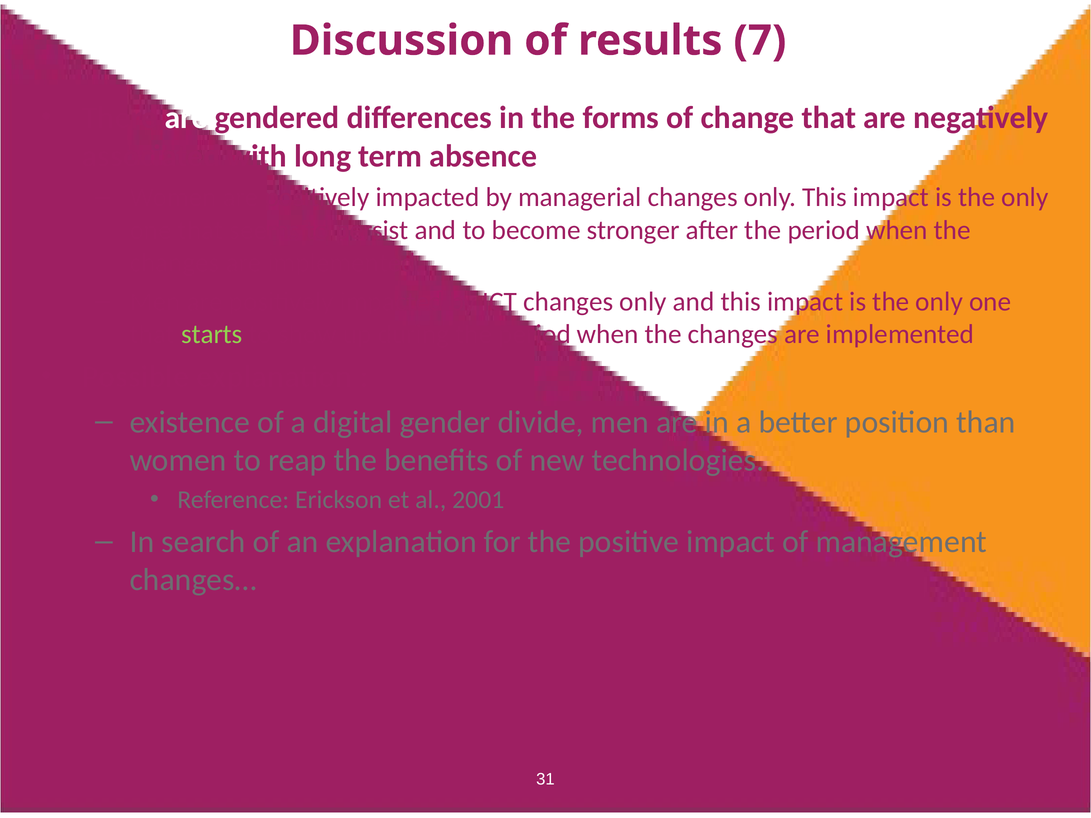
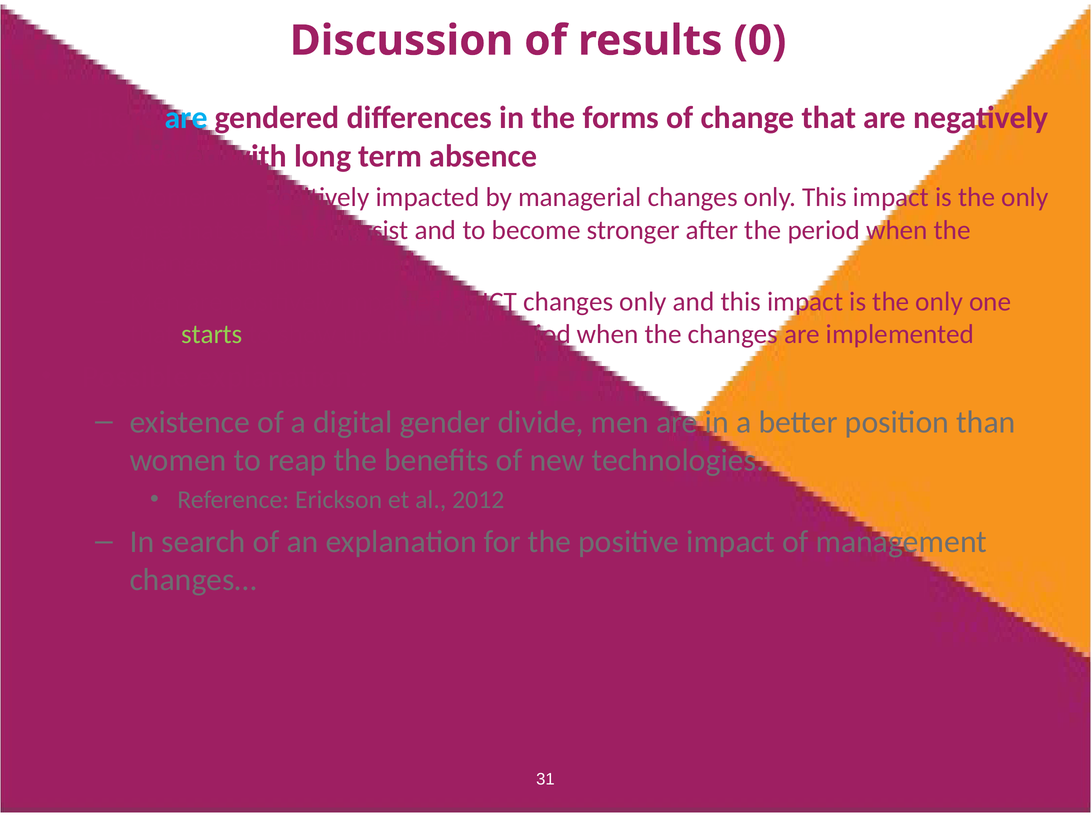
7: 7 -> 0 (760, 41)
are colour: white -> light blue (186, 118)
2001: 2001 -> 2012 (478, 500)
